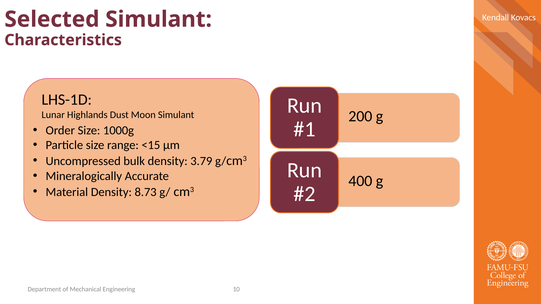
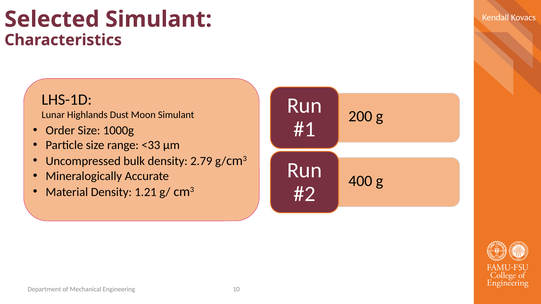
<15: <15 -> <33 (151, 145)
3.79: 3.79 -> 2.79 (201, 161)
8.73: 8.73 -> 1.21 (146, 192)
